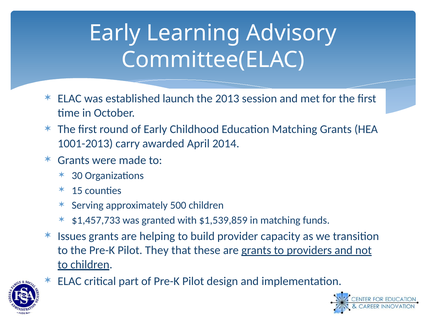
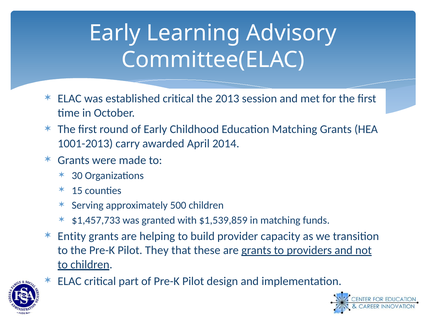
established launch: launch -> critical (178, 99)
Issues: Issues -> Entity (72, 237)
